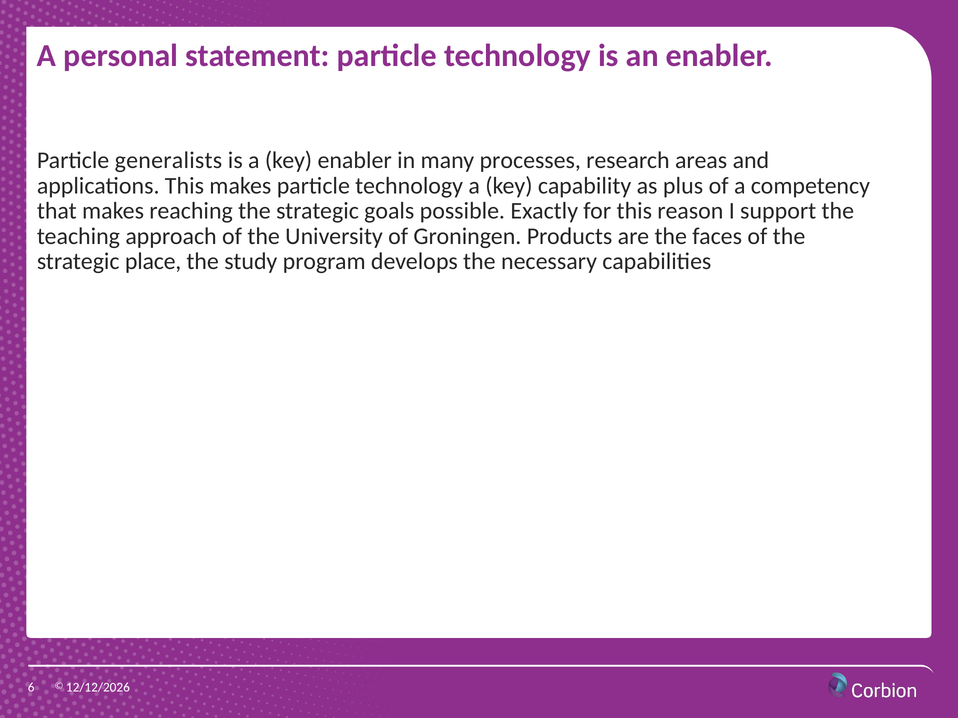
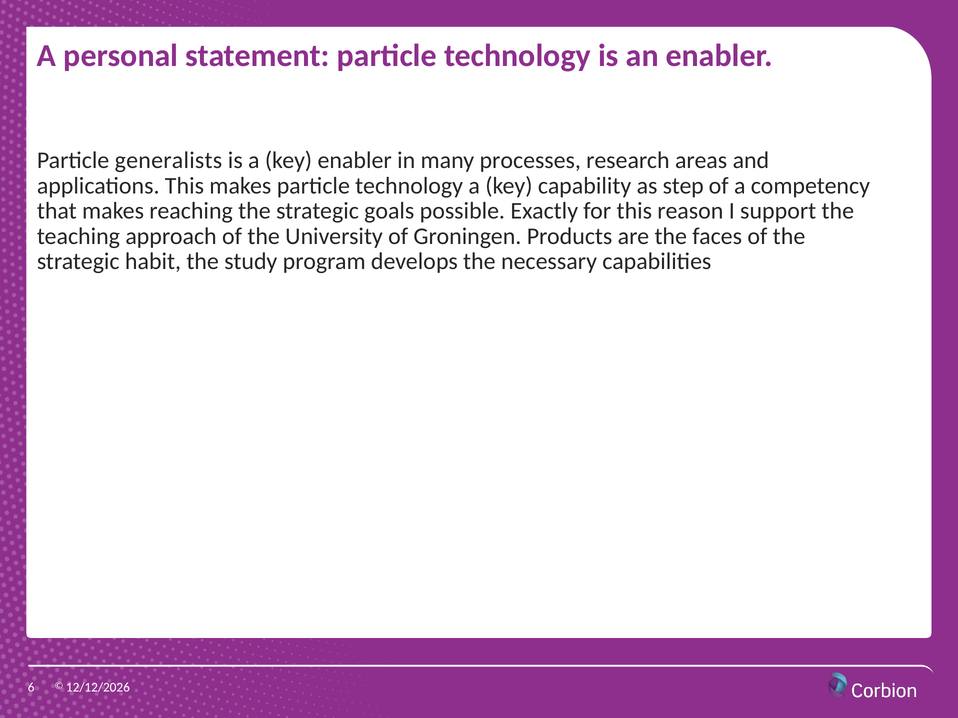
plus: plus -> step (683, 186)
place: place -> habit (153, 262)
